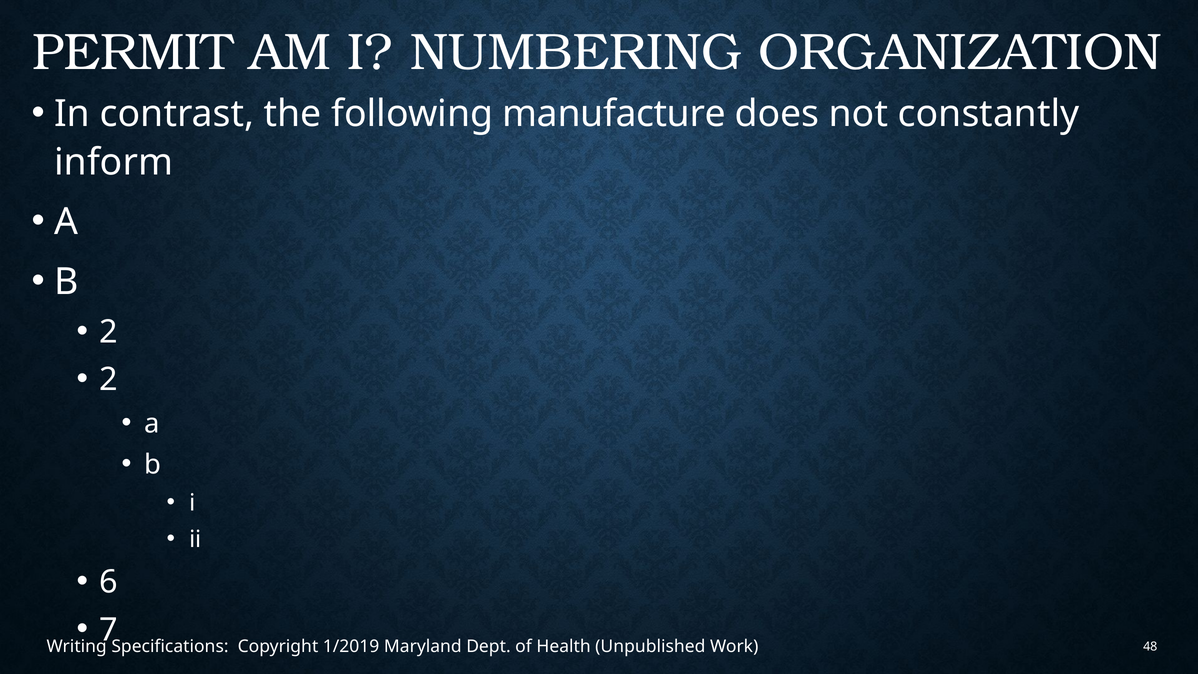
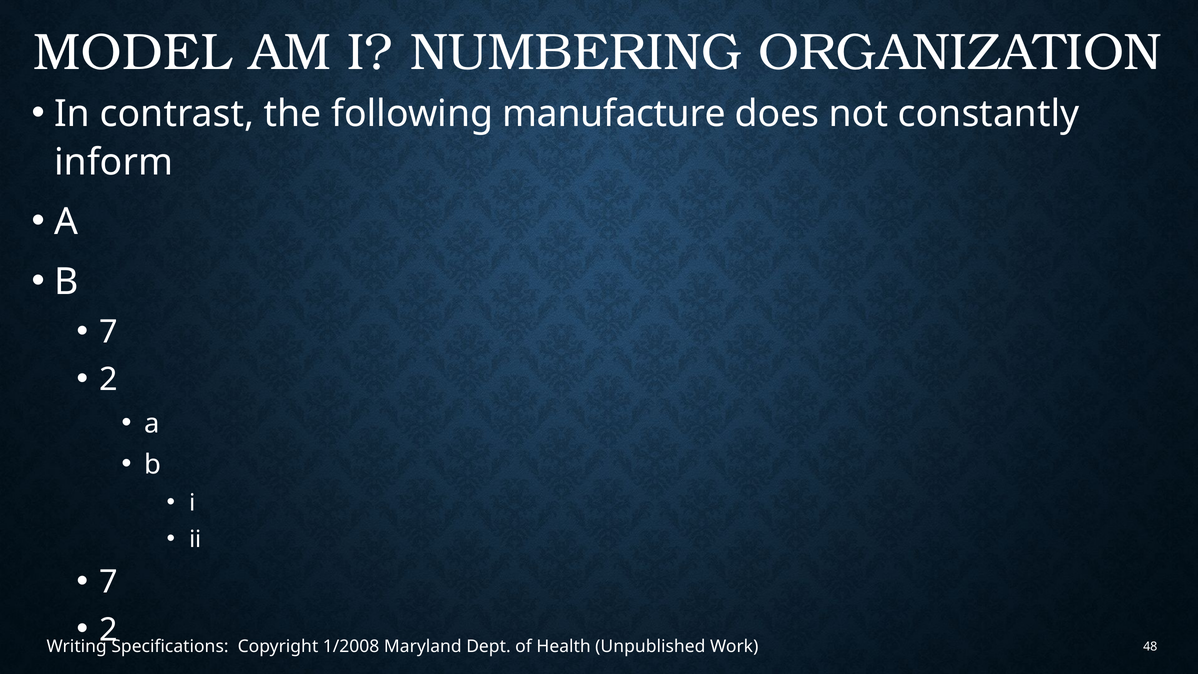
PERMIT: PERMIT -> MODEL (132, 52)
2: 2 -> 7 (109, 332)
6: 6 -> 7 (109, 582)
7: 7 -> 2 (109, 630)
1/2019: 1/2019 -> 1/2008 (351, 647)
